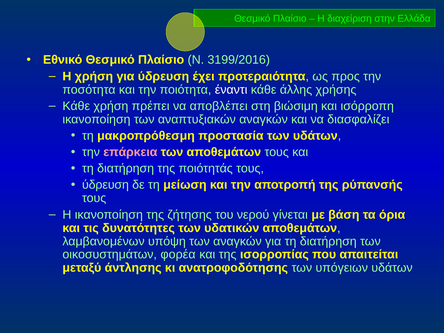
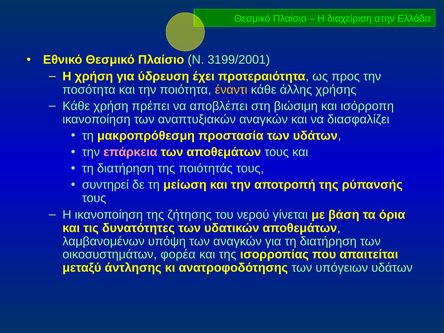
3199/2016: 3199/2016 -> 3199/2001 (239, 60)
έναντι colour: white -> yellow (231, 90)
ύδρευση: ύδρευση -> συντηρεί (105, 185)
